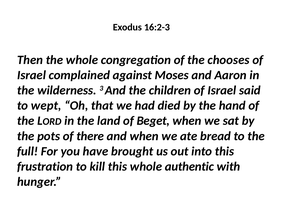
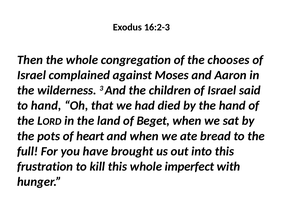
to wept: wept -> hand (46, 105)
there: there -> heart (90, 136)
authentic: authentic -> imperfect (189, 166)
